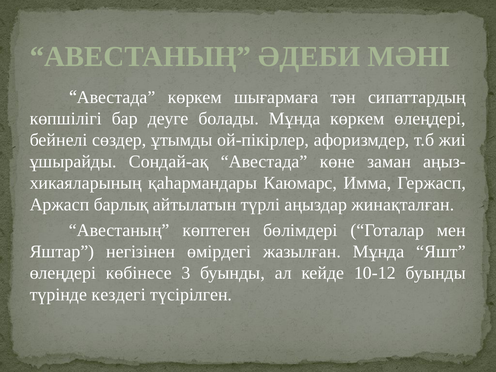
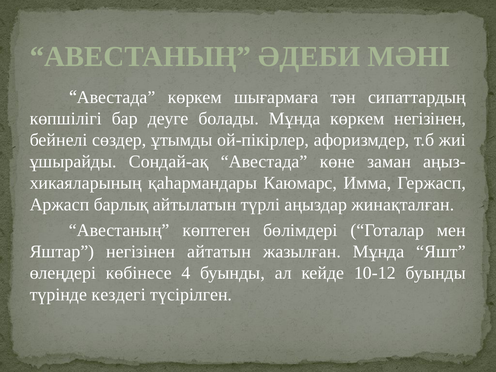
көркем өлеңдері: өлеңдері -> негізінен (430, 119)
өмірдегі: өмірдегі -> айтатын (219, 252)
3: 3 -> 4 (186, 273)
